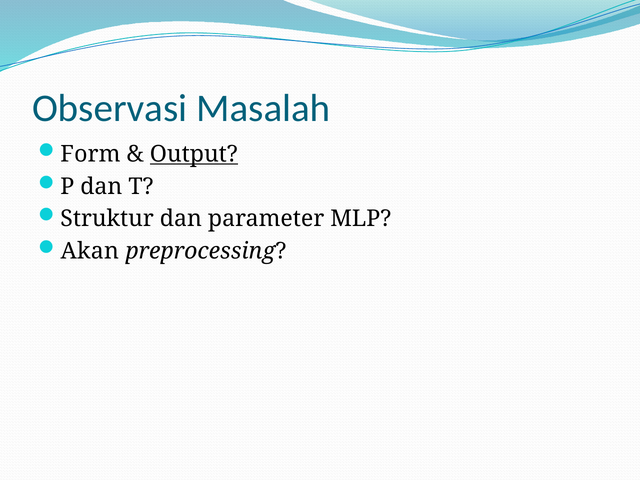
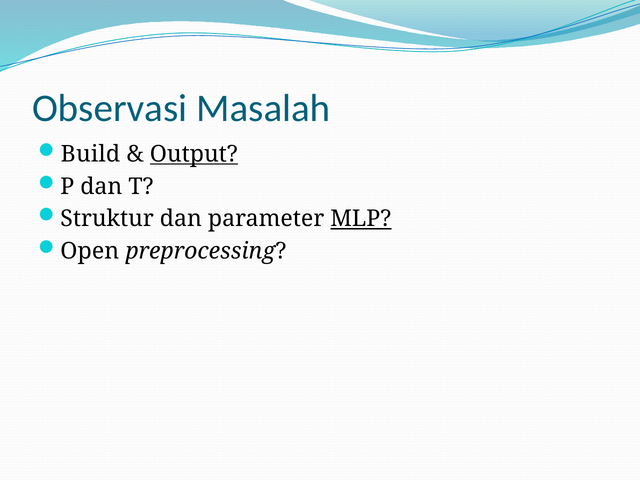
Form: Form -> Build (90, 154)
MLP underline: none -> present (361, 219)
Akan: Akan -> Open (90, 251)
